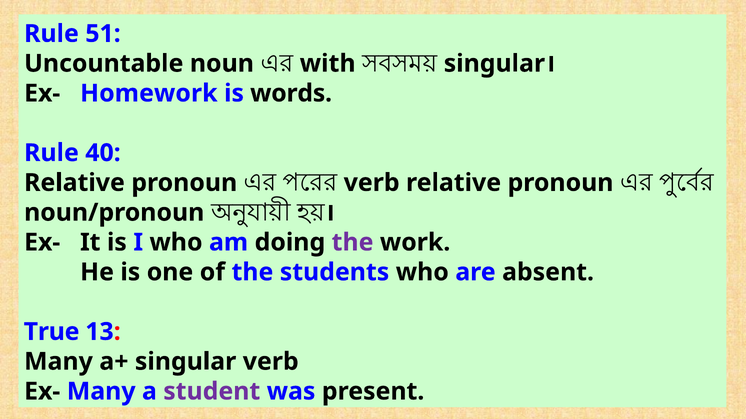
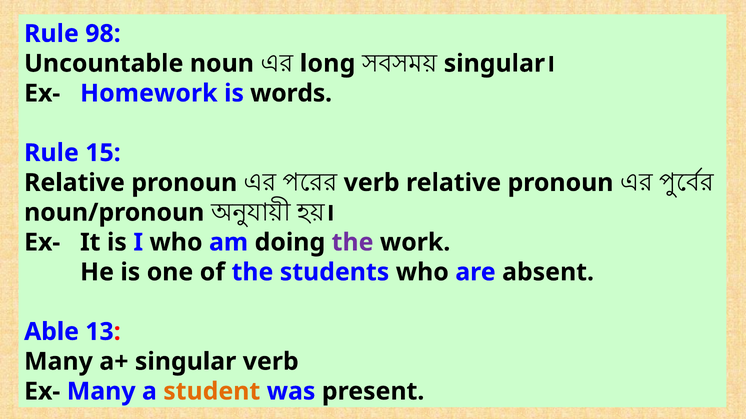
51: 51 -> 98 (103, 34)
with: with -> long (328, 64)
40: 40 -> 15 (103, 153)
True: True -> Able (52, 332)
student colour: purple -> orange (212, 392)
